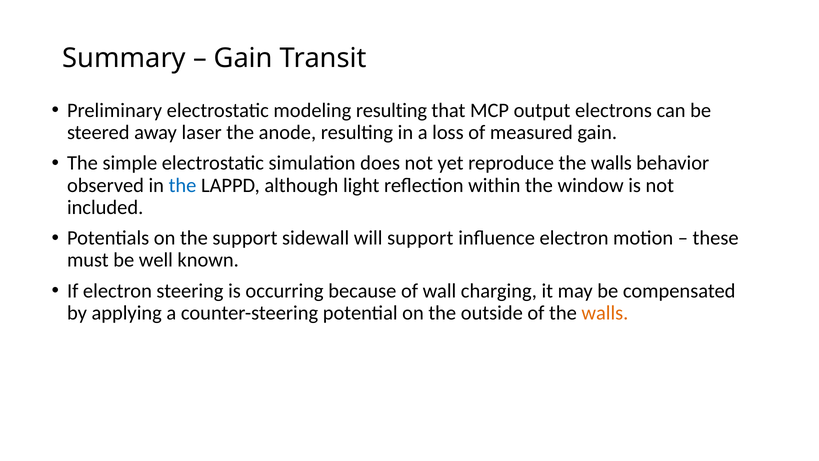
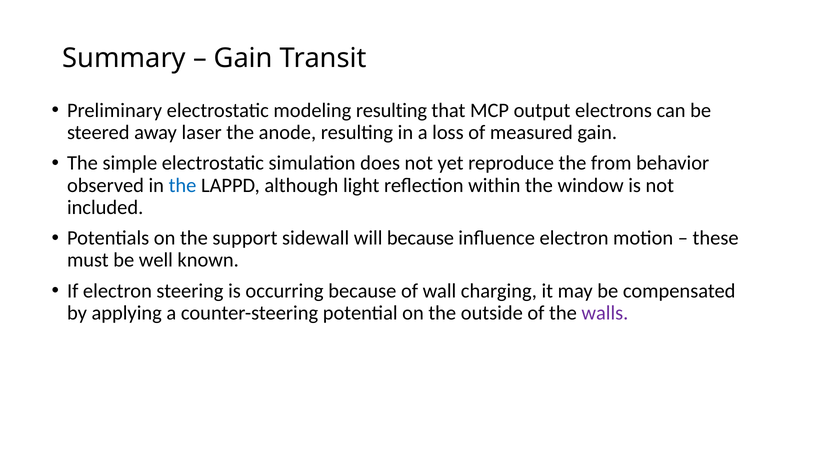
reproduce the walls: walls -> from (611, 163)
will support: support -> because (420, 238)
walls colour: orange -> purple (605, 313)
